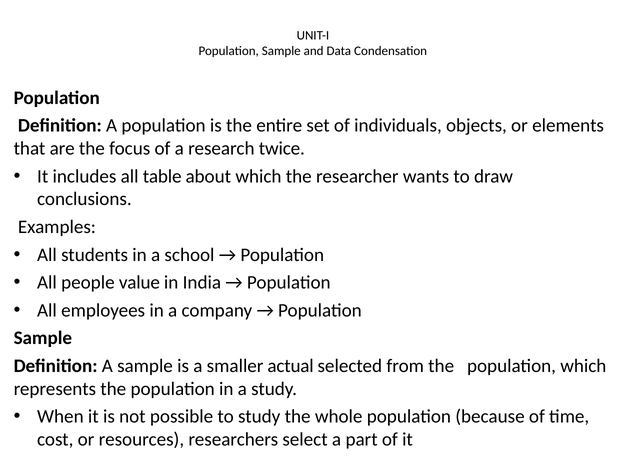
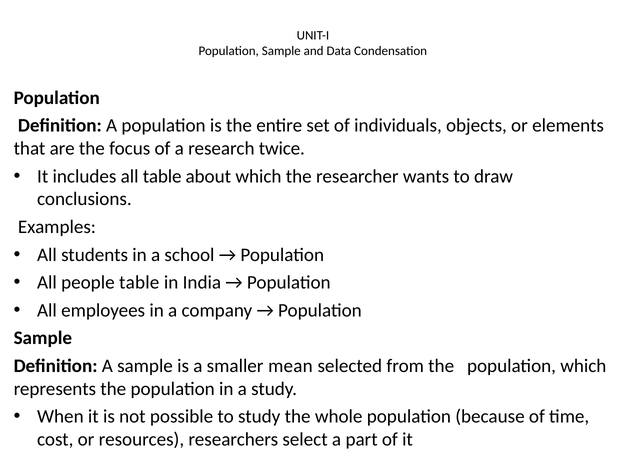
people value: value -> table (139, 283)
actual: actual -> mean (290, 366)
